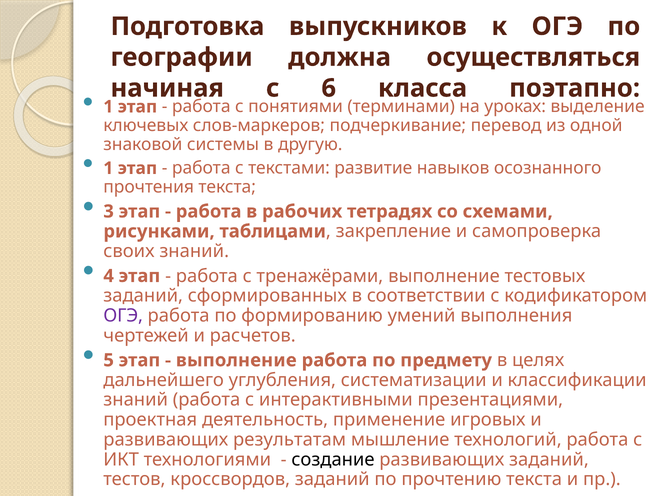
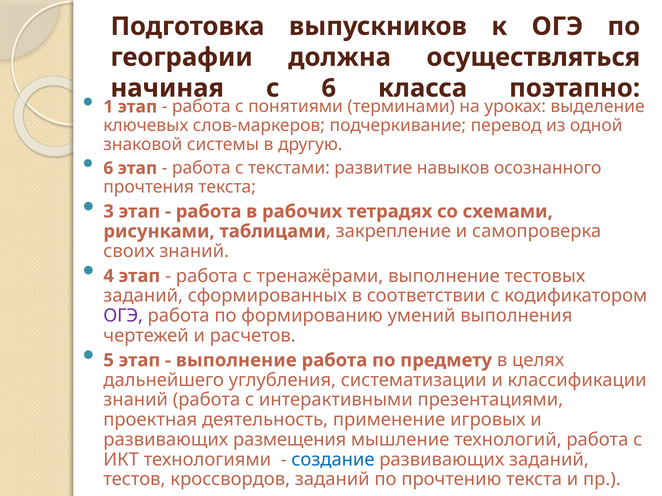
1: 1 -> 6 (108, 168)
результатам: результатам -> размещения (290, 440)
создание colour: black -> blue (333, 460)
